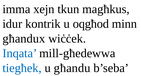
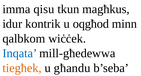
xejn: xejn -> qisu (44, 9)
għandux: għandux -> qalbkom (24, 39)
tiegħek colour: blue -> orange (22, 68)
